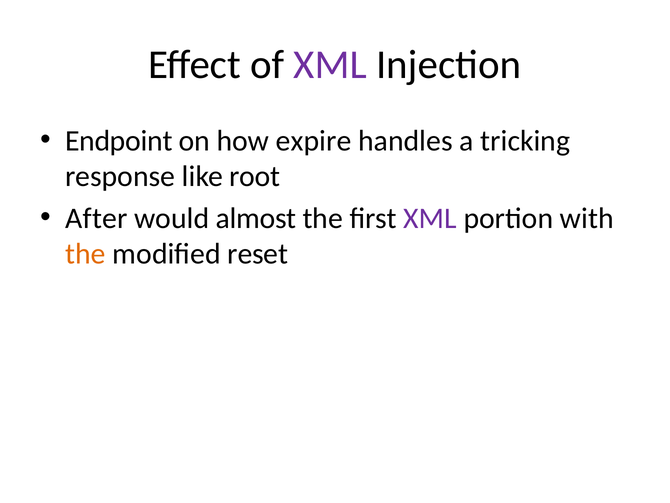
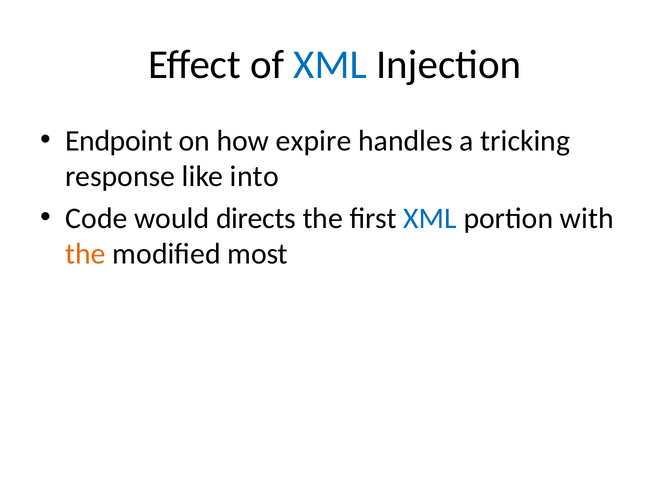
XML colour: purple -> blue (330, 65)
root: root -> into (254, 176)
After: After -> Code (96, 218)
almost: almost -> directs (256, 218)
XML colour: purple -> blue (430, 218)
reset: reset -> most (258, 254)
